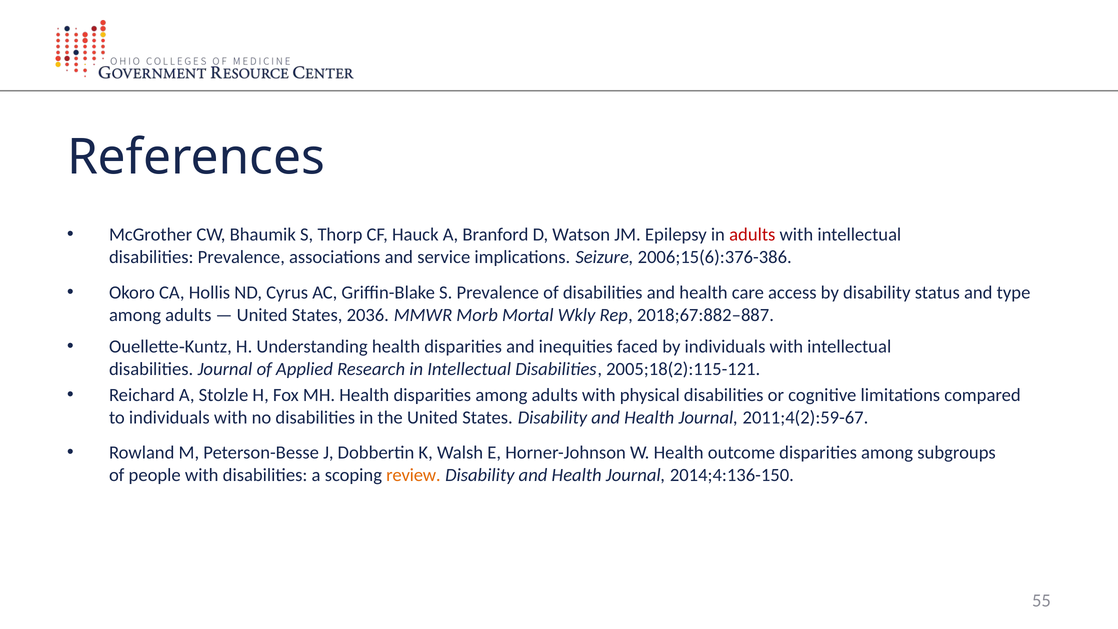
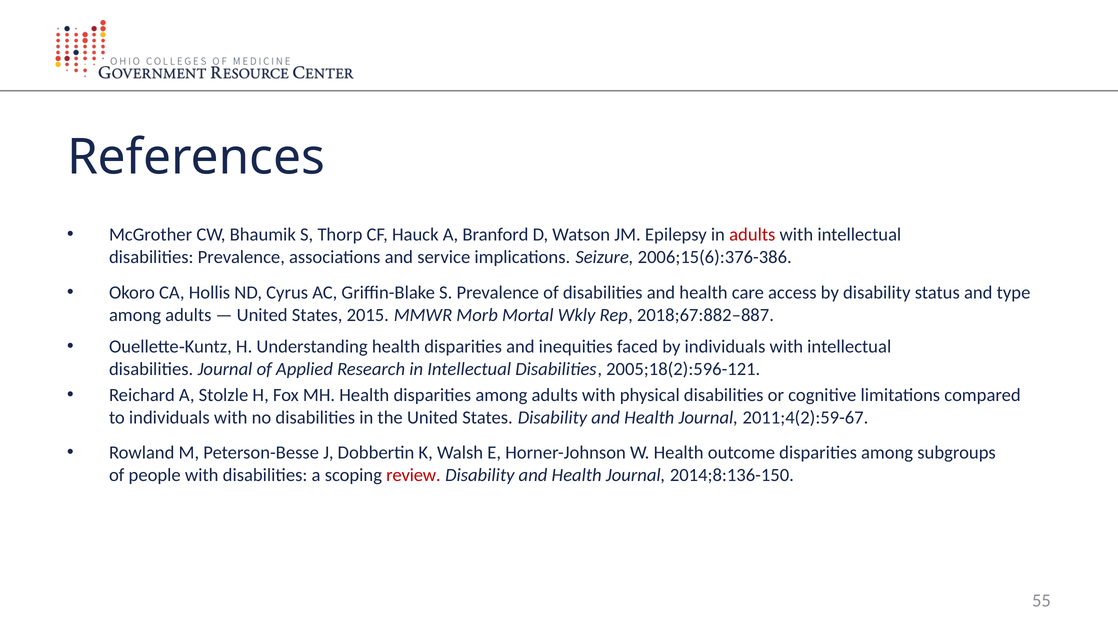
2036: 2036 -> 2015 (368, 315)
2005;18(2):115-121: 2005;18(2):115-121 -> 2005;18(2):596-121 (683, 369)
review colour: orange -> red (413, 475)
2014;4:136-150: 2014;4:136-150 -> 2014;8:136-150 (732, 475)
